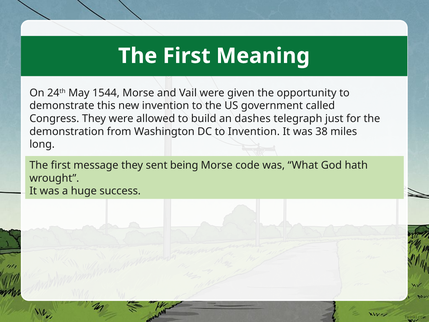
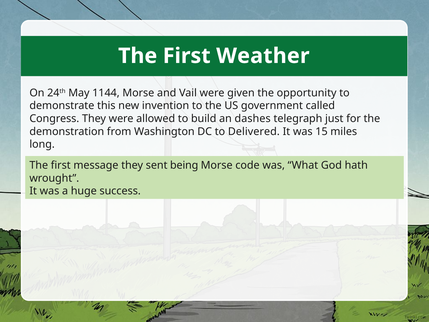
Meaning: Meaning -> Weather (263, 56)
1544: 1544 -> 1144 (106, 93)
to Invention: Invention -> Delivered (254, 131)
38: 38 -> 15 (322, 131)
